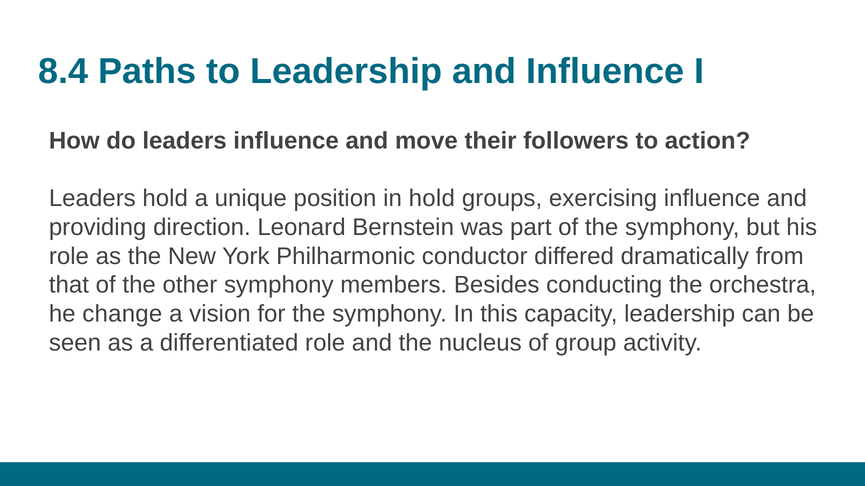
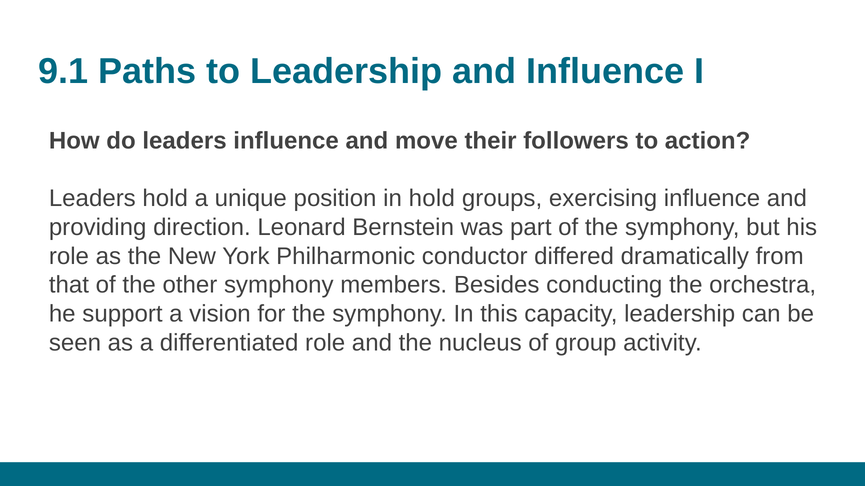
8.4: 8.4 -> 9.1 (63, 72)
change: change -> support (122, 314)
